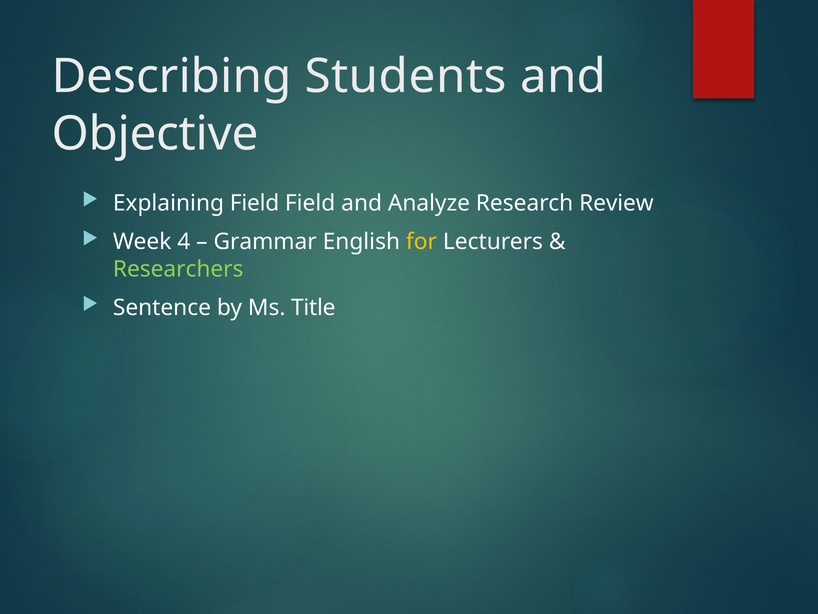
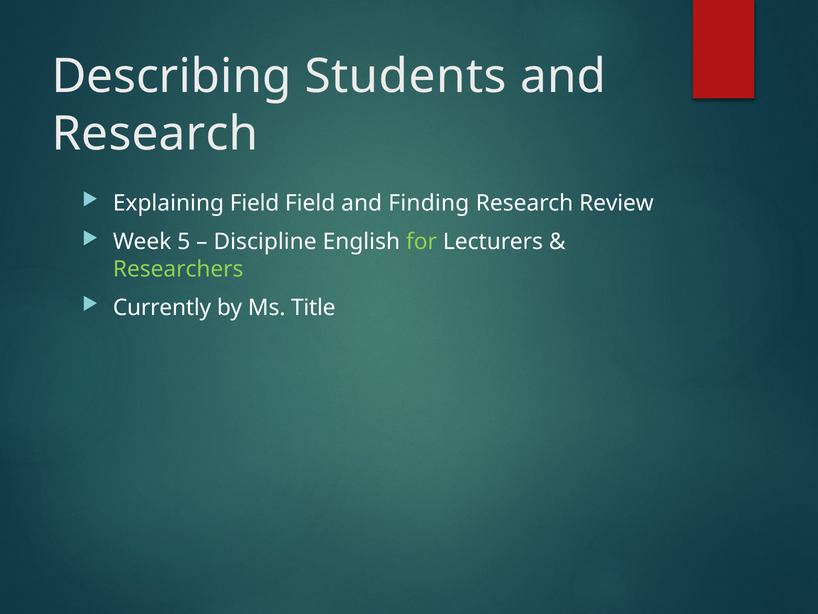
Objective: Objective -> Research (155, 134)
Analyze: Analyze -> Finding (429, 203)
4: 4 -> 5 (184, 242)
Grammar: Grammar -> Discipline (265, 242)
for colour: yellow -> light green (421, 242)
Sentence: Sentence -> Currently (162, 308)
